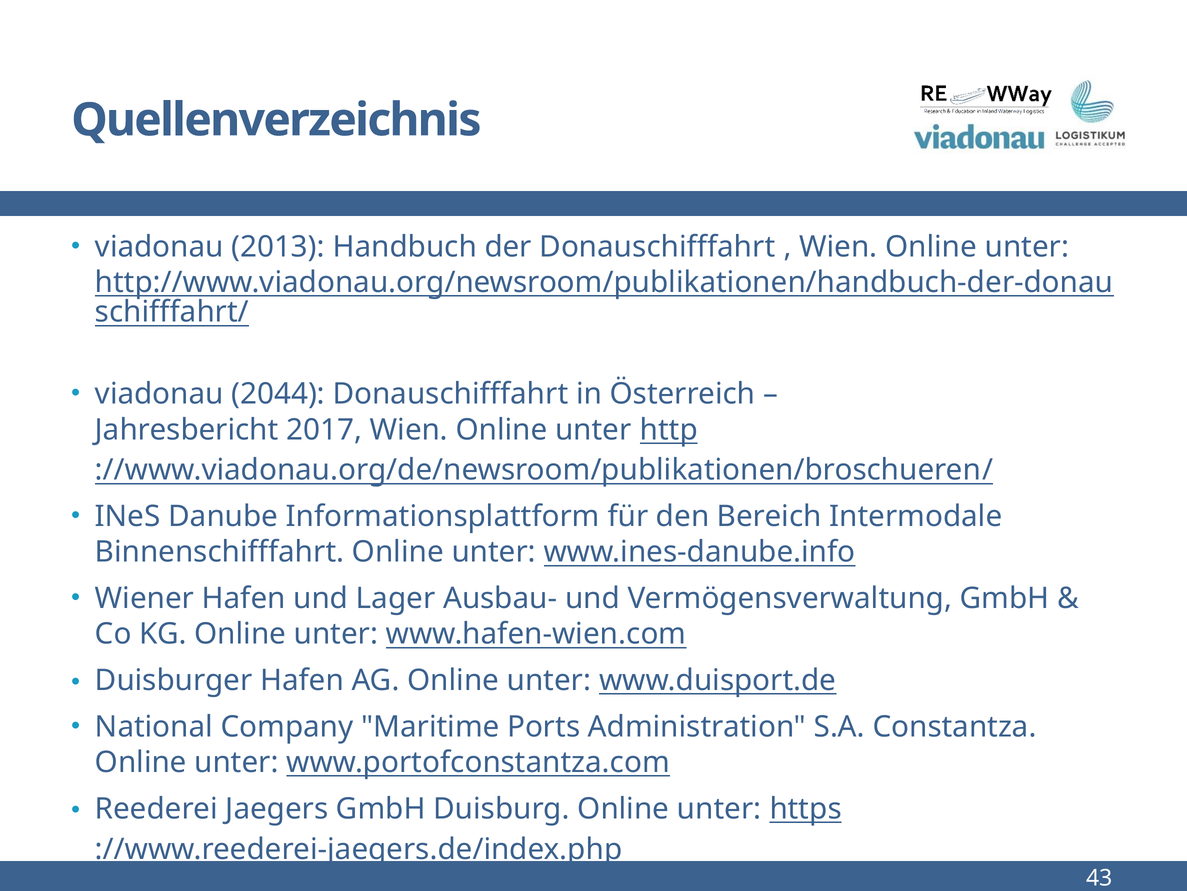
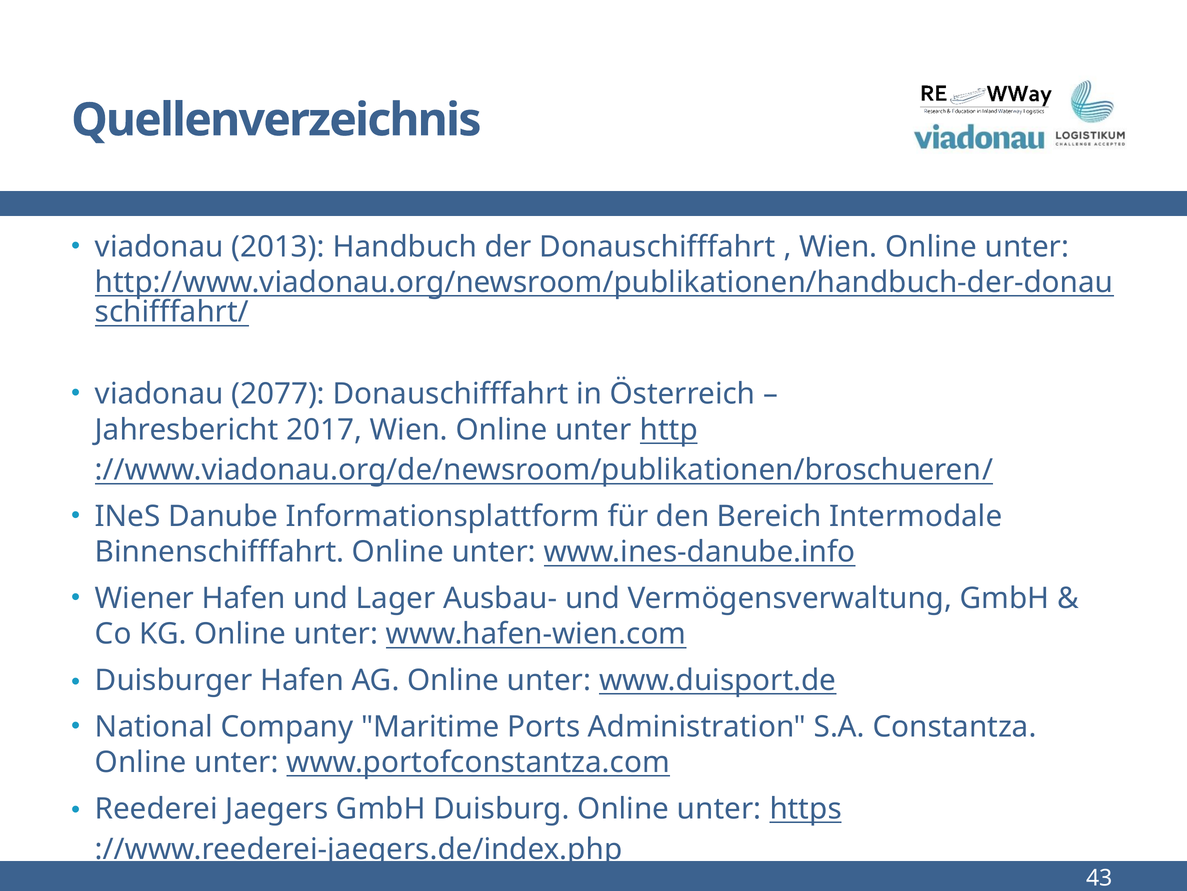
2044: 2044 -> 2077 (278, 394)
